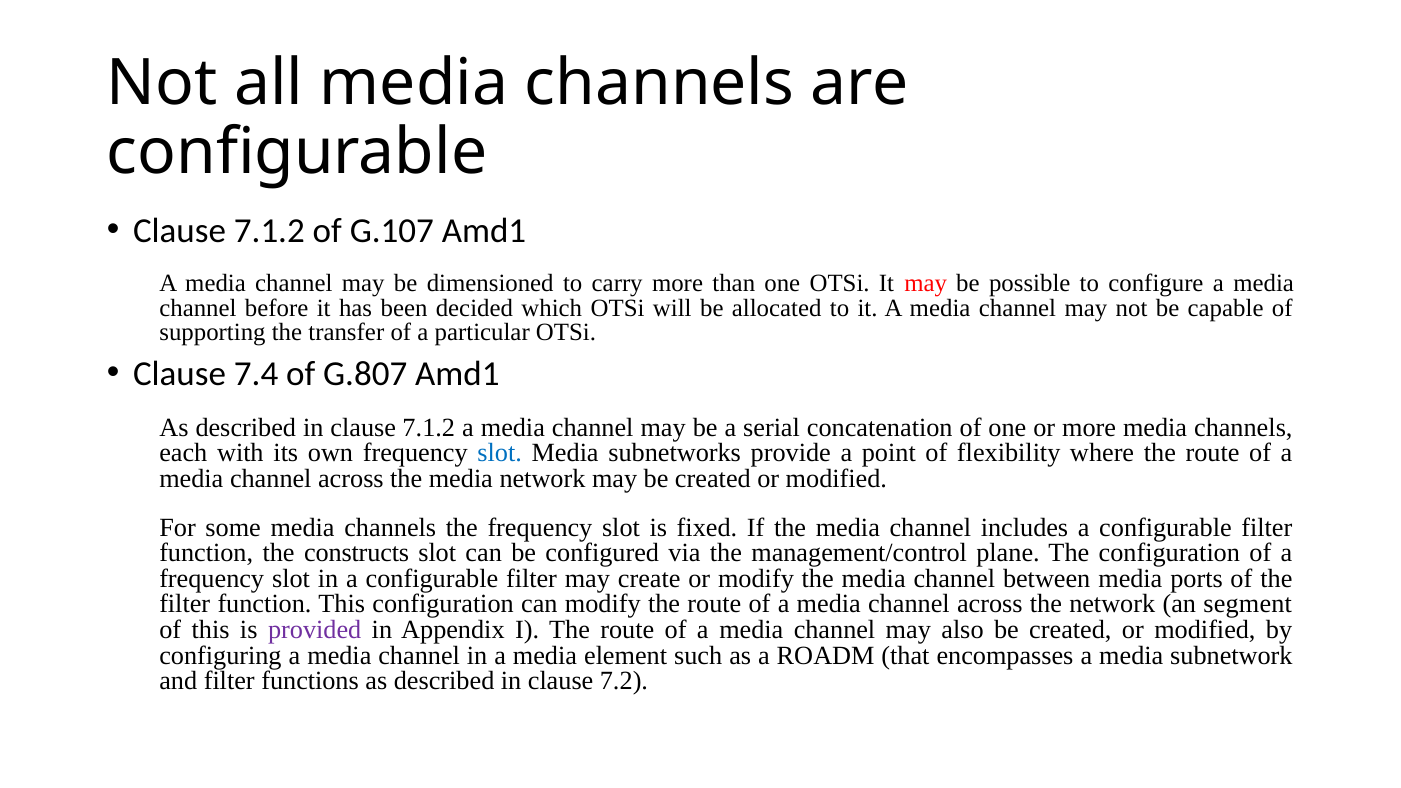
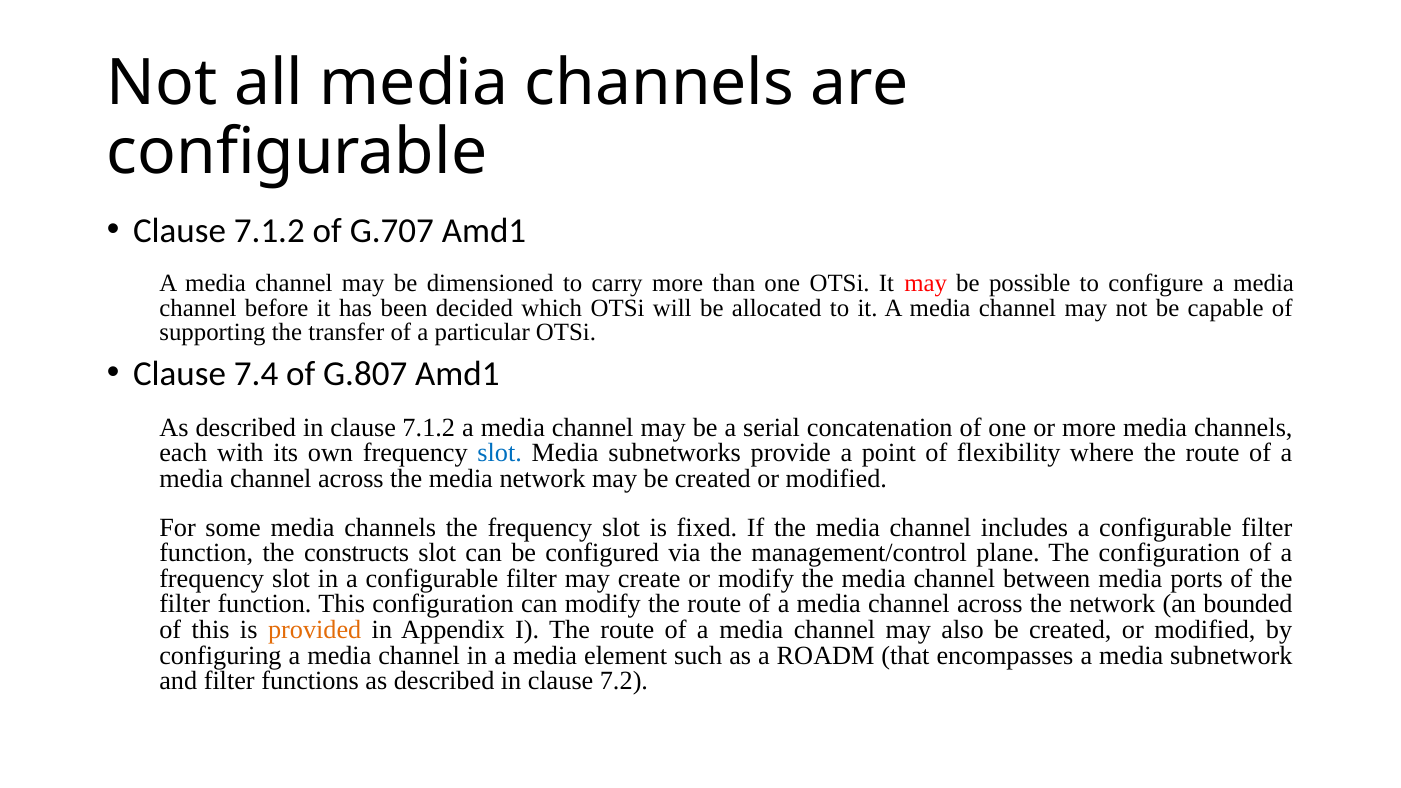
G.107: G.107 -> G.707 (392, 231)
segment: segment -> bounded (1248, 604)
provided colour: purple -> orange (315, 630)
